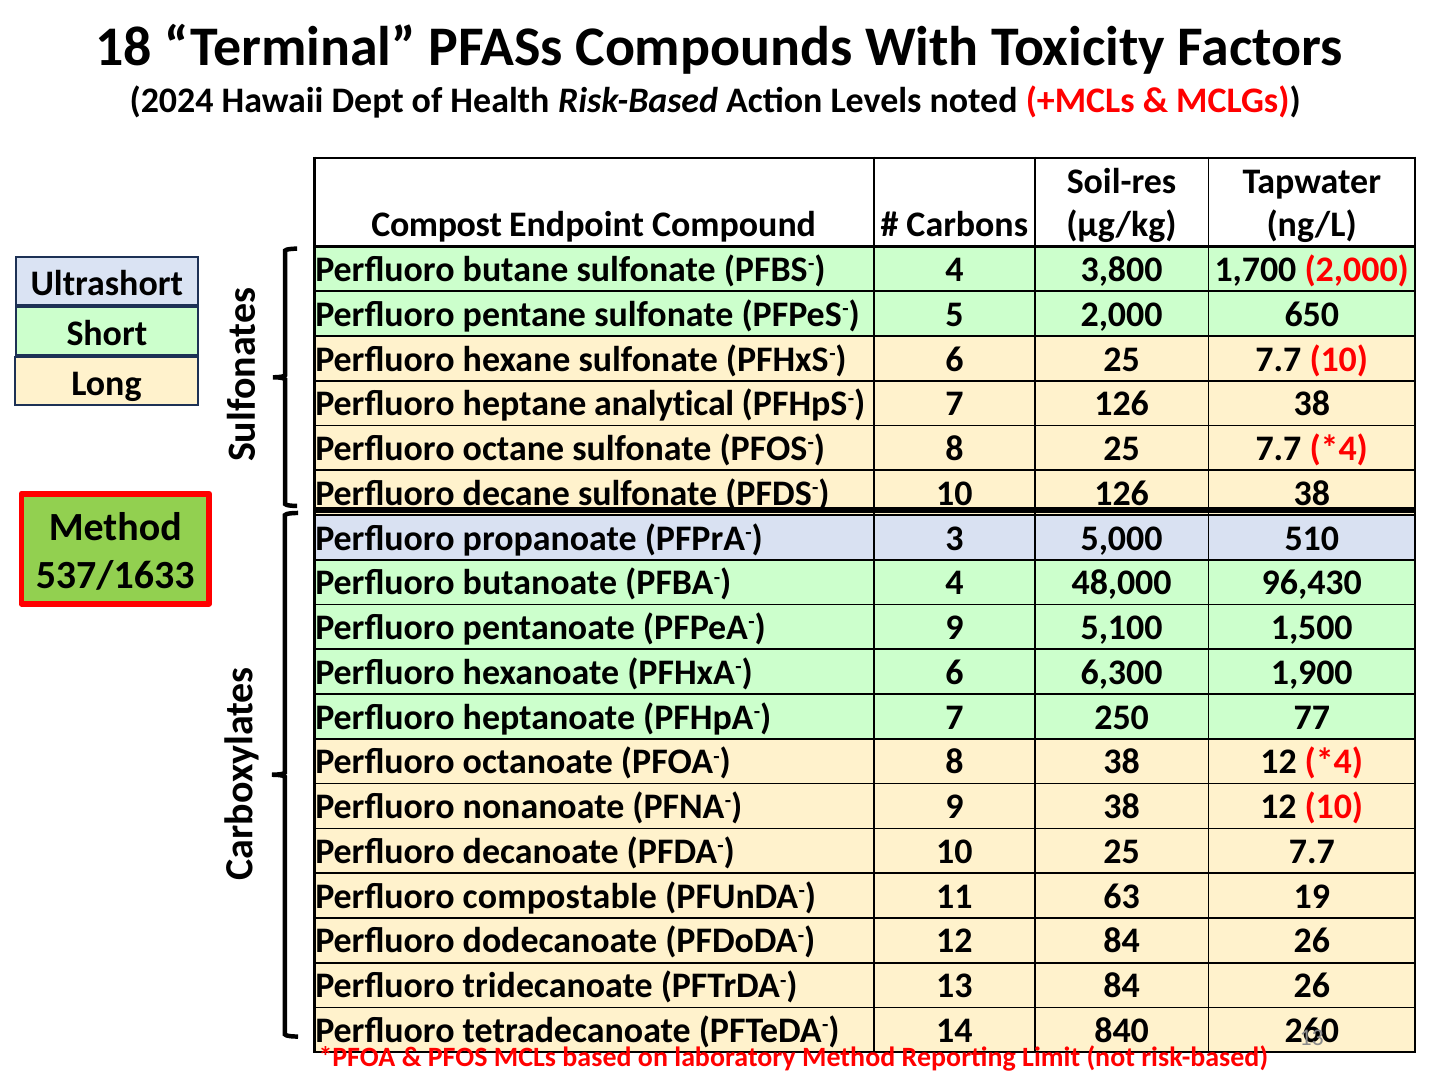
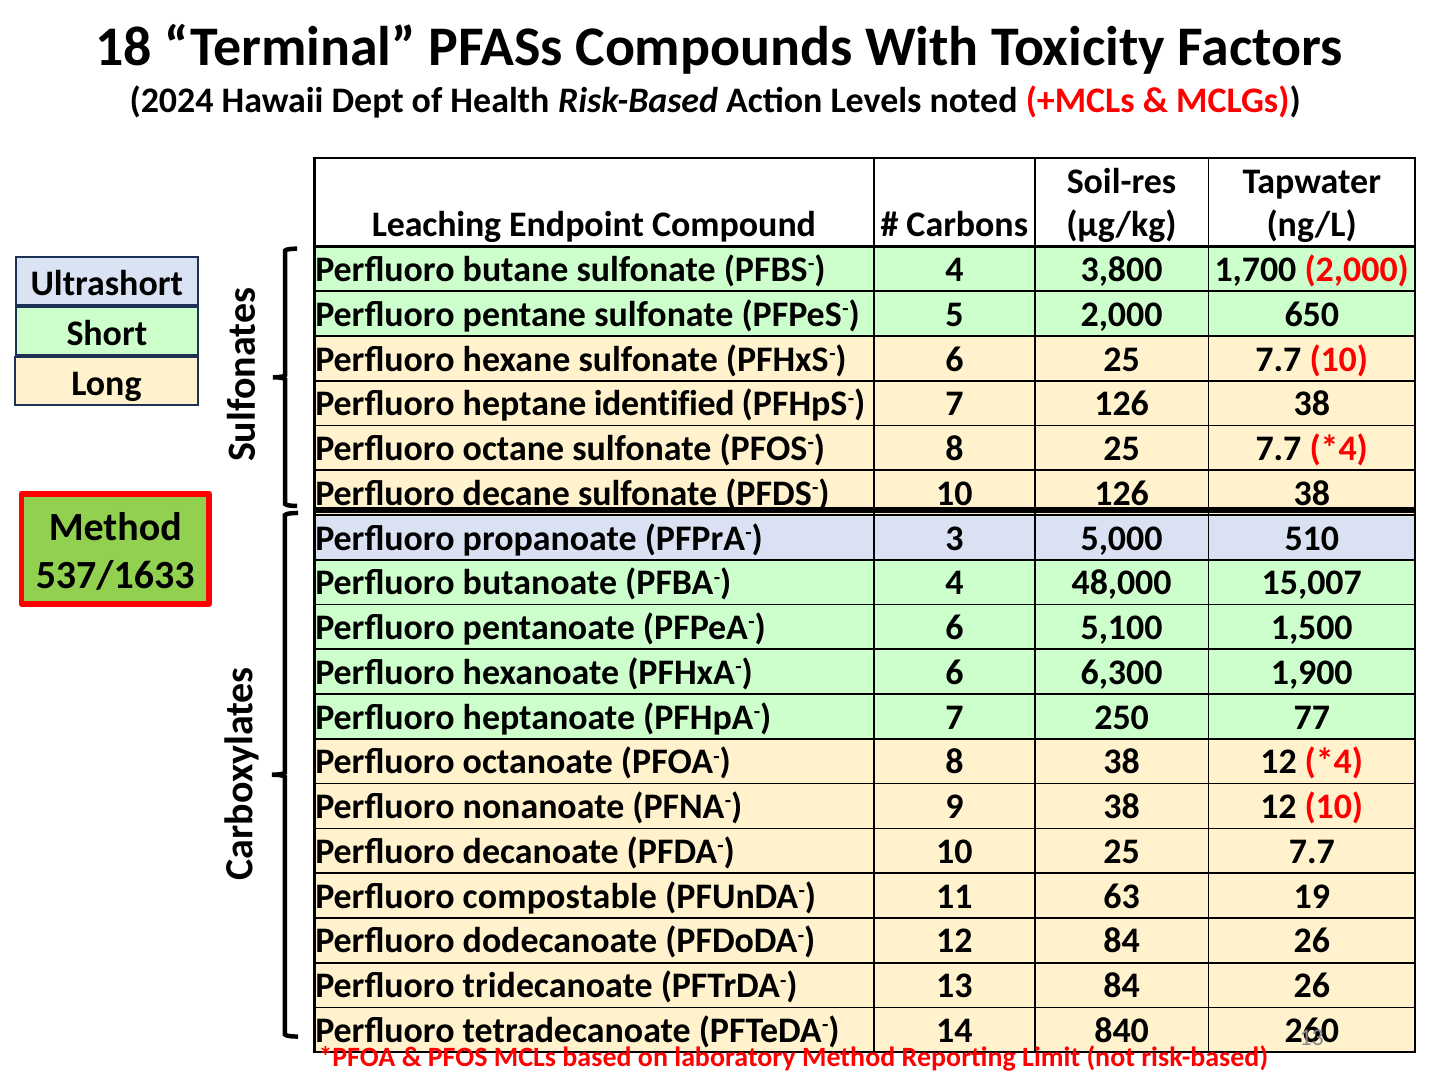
Compost: Compost -> Leaching (437, 225)
analytical: analytical -> identified (664, 404)
96,430: 96,430 -> 15,007 (1312, 583)
PFPeA- 9: 9 -> 6 (954, 628)
